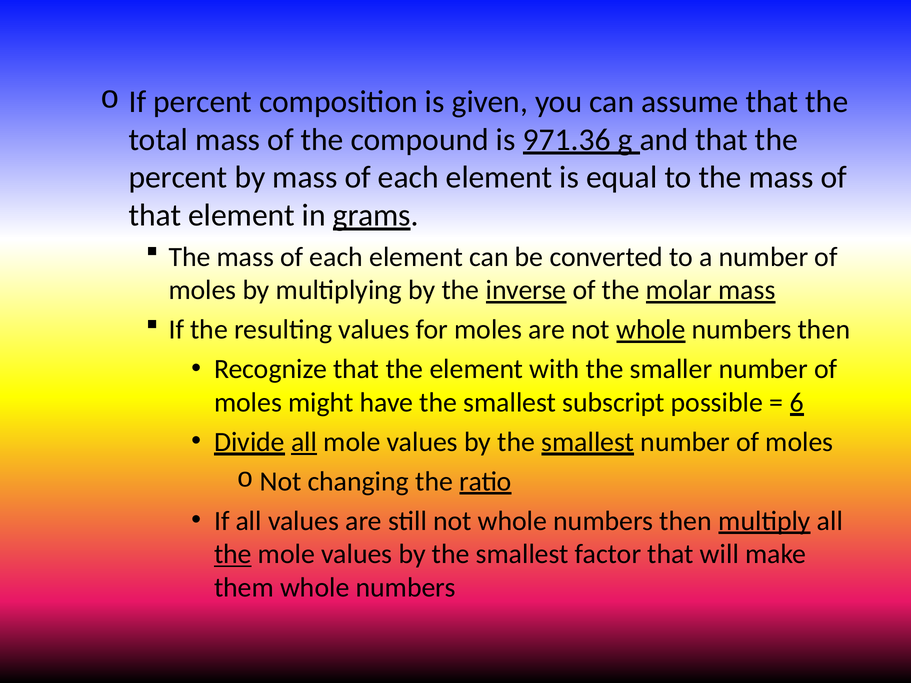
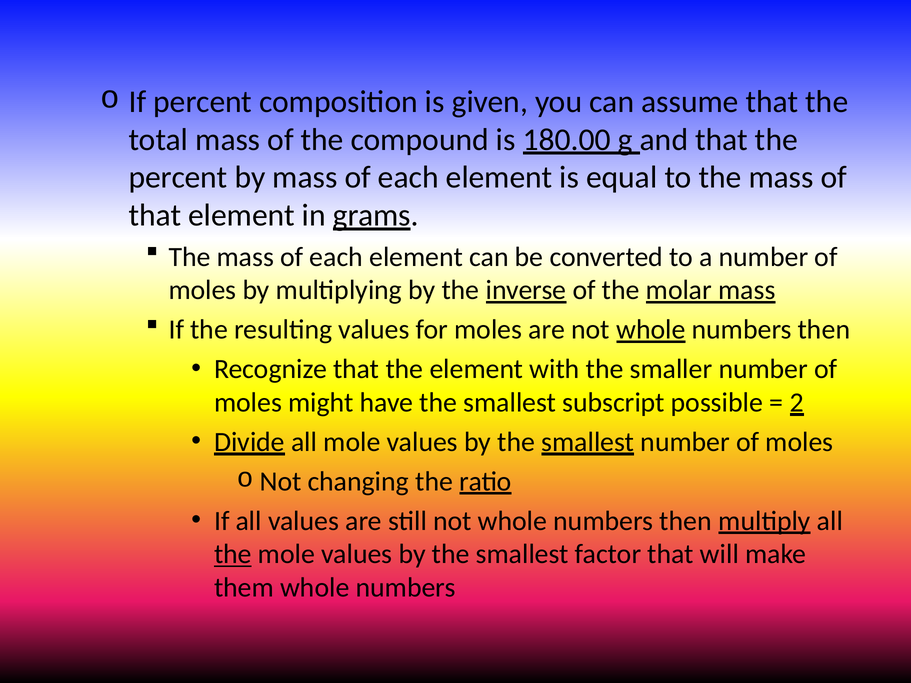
971.36: 971.36 -> 180.00 (567, 140)
6: 6 -> 2 (797, 403)
all underline: present -> none (304, 442)
